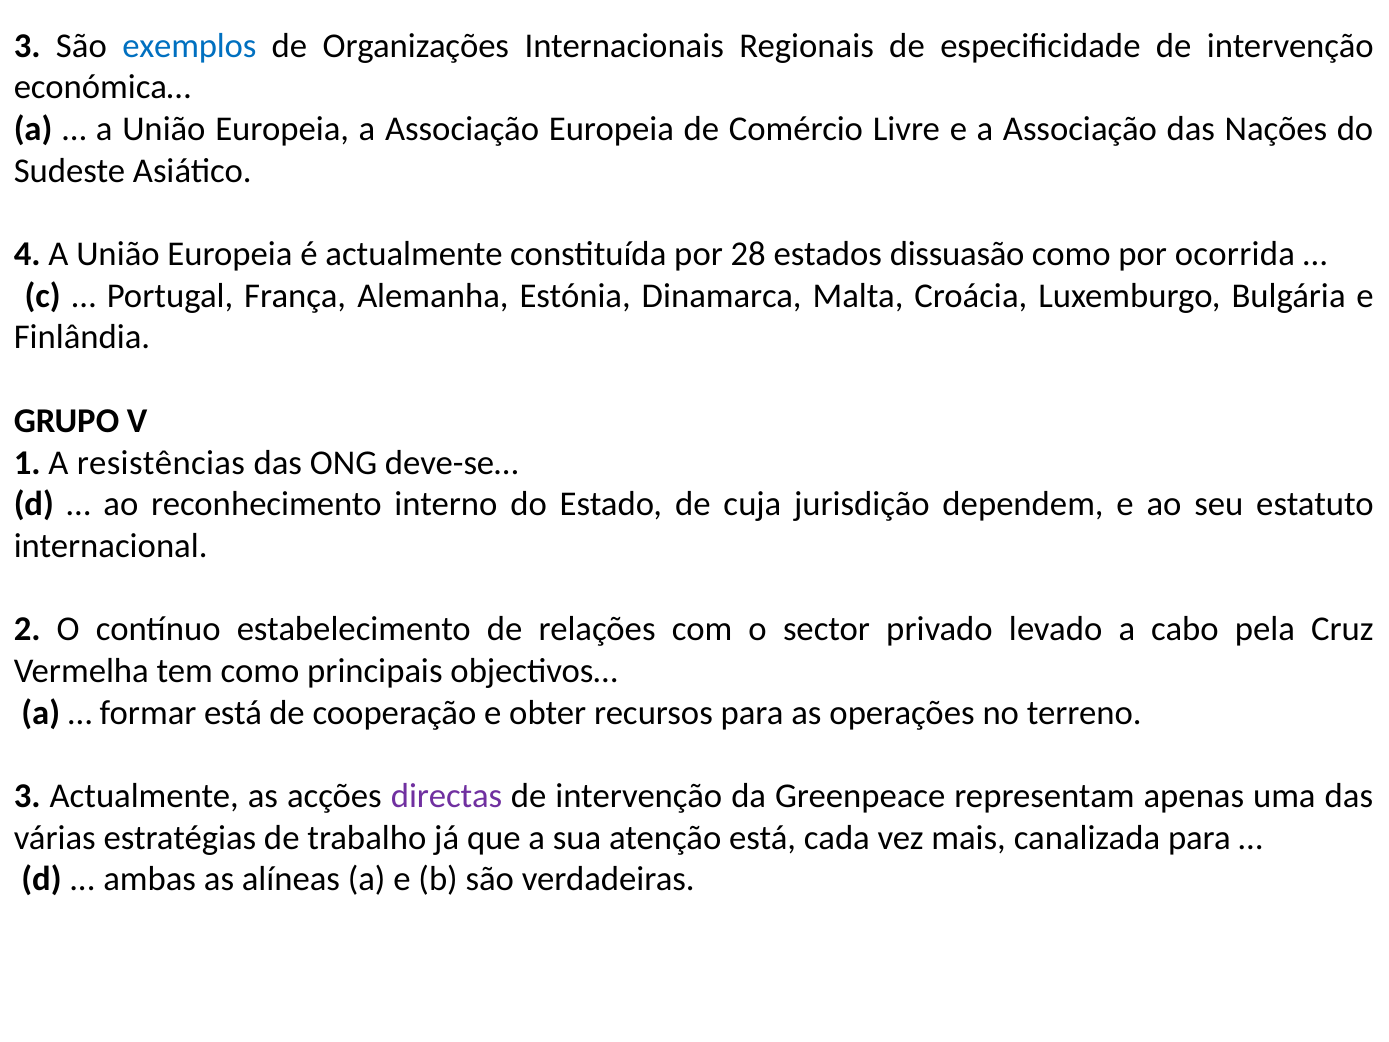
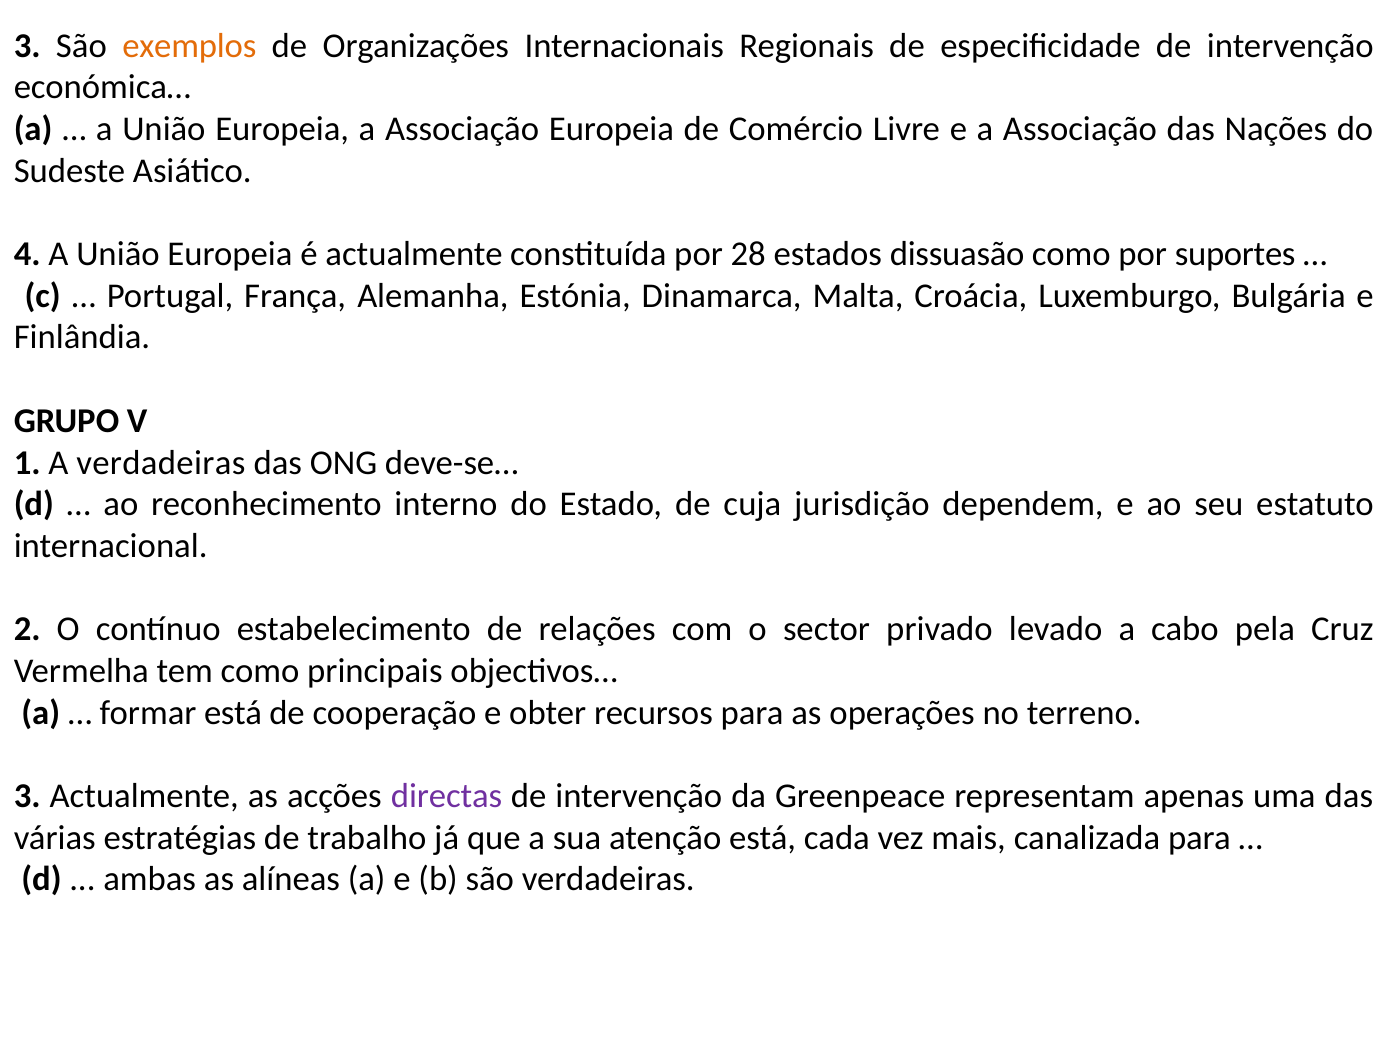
exemplos colour: blue -> orange (189, 46)
ocorrida: ocorrida -> suportes (1235, 254)
A resistências: resistências -> verdadeiras (161, 462)
